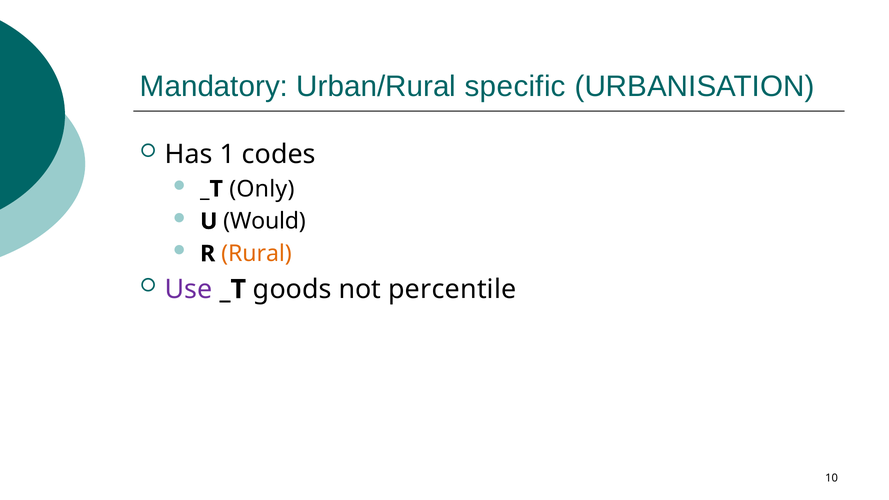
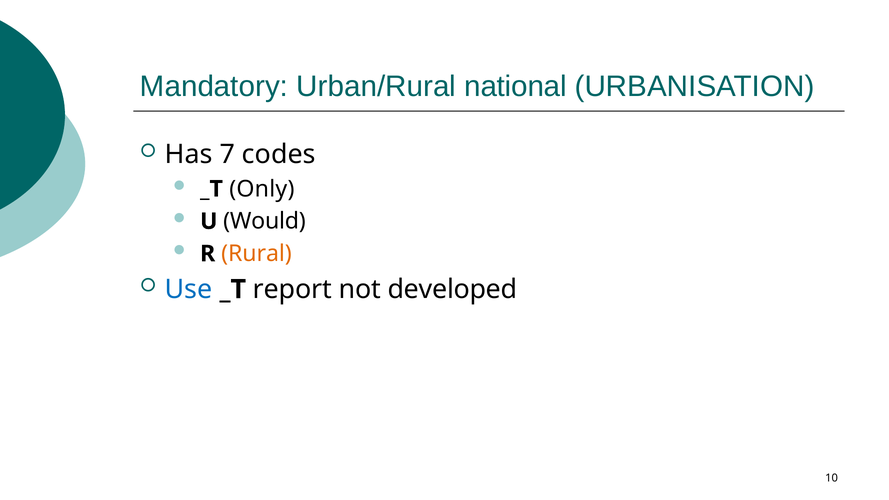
specific: specific -> national (516, 86)
1: 1 -> 7 (227, 155)
Use colour: purple -> blue (189, 289)
goods: goods -> report (292, 289)
percentile: percentile -> developed (453, 289)
